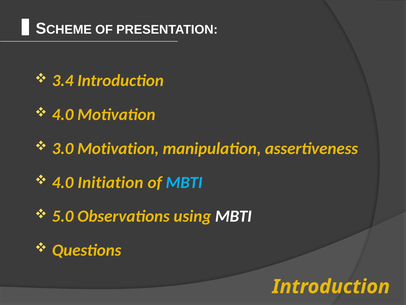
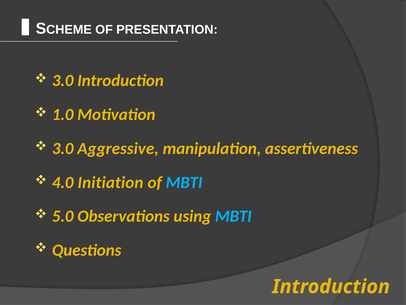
3.4: 3.4 -> 3.0 (63, 81)
4.0: 4.0 -> 1.0 (63, 114)
3.0 Motivation: Motivation -> Aggressive (118, 148)
MBTI colour: white -> light blue (233, 216)
